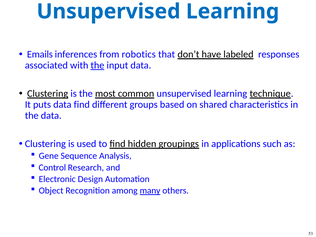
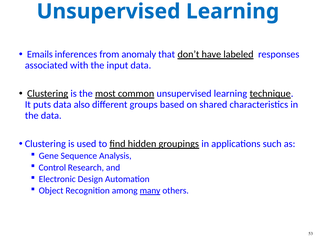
robotics: robotics -> anomaly (139, 54)
the underline: present -> none (97, 65)
data find: find -> also (82, 105)
